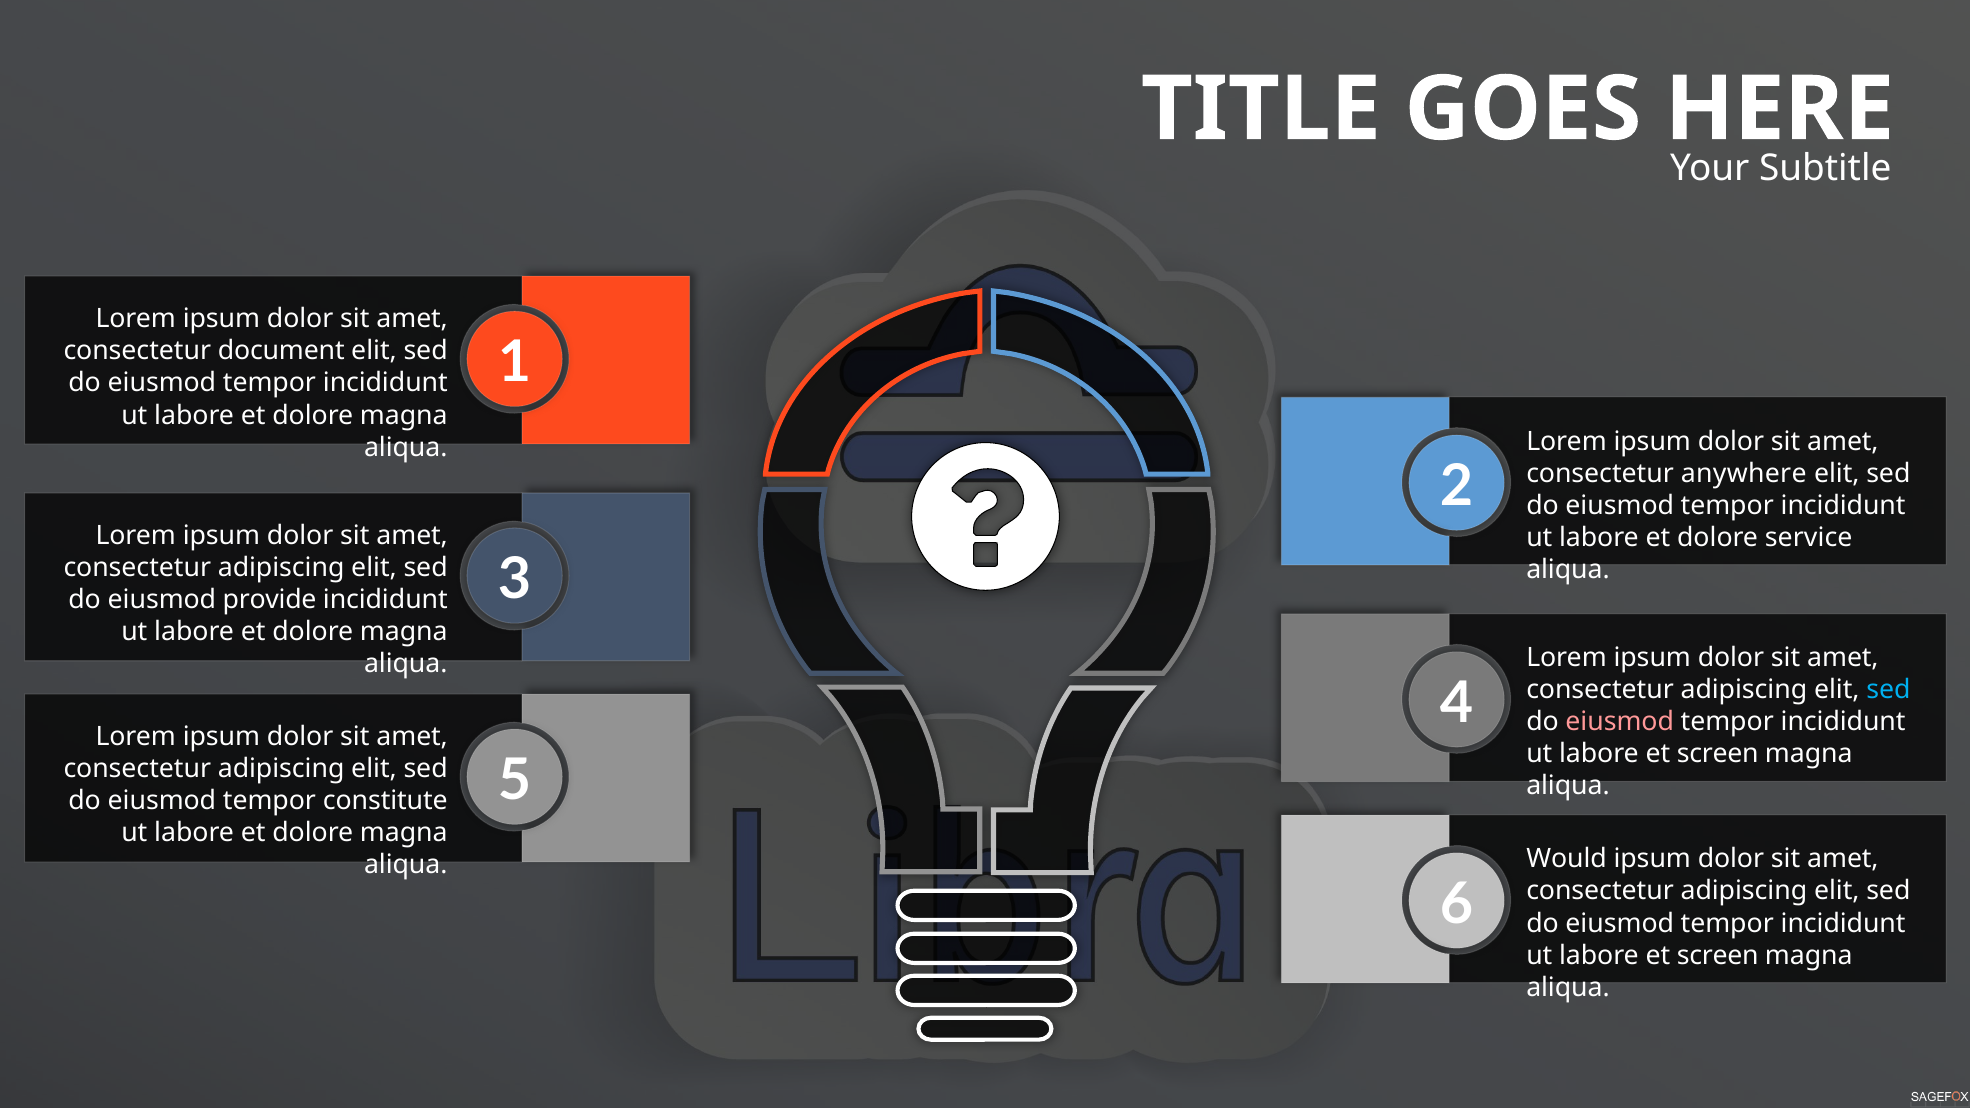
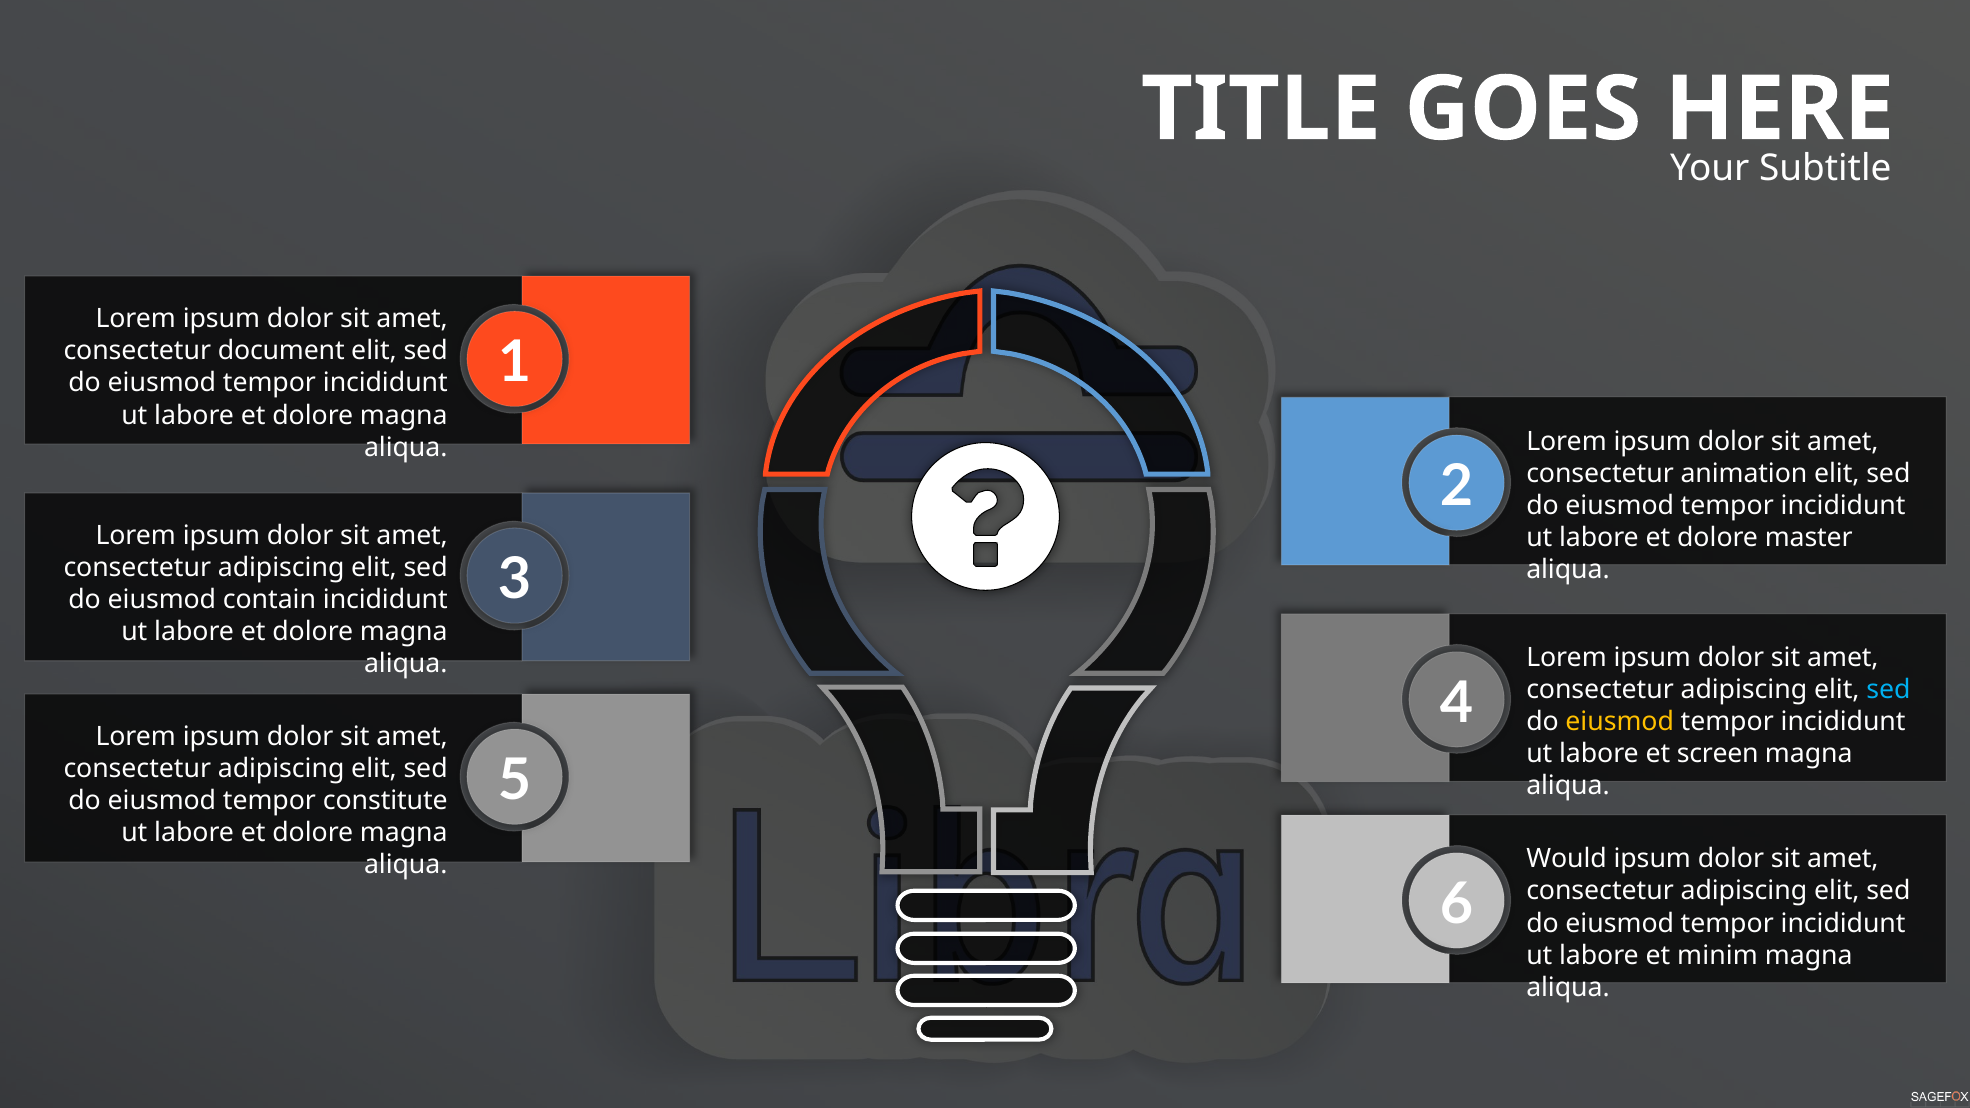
anywhere: anywhere -> animation (1744, 473)
service: service -> master (1809, 537)
provide: provide -> contain (269, 600)
eiusmod colour: pink -> yellow (1620, 722)
screen: screen -> minim (1718, 955)
